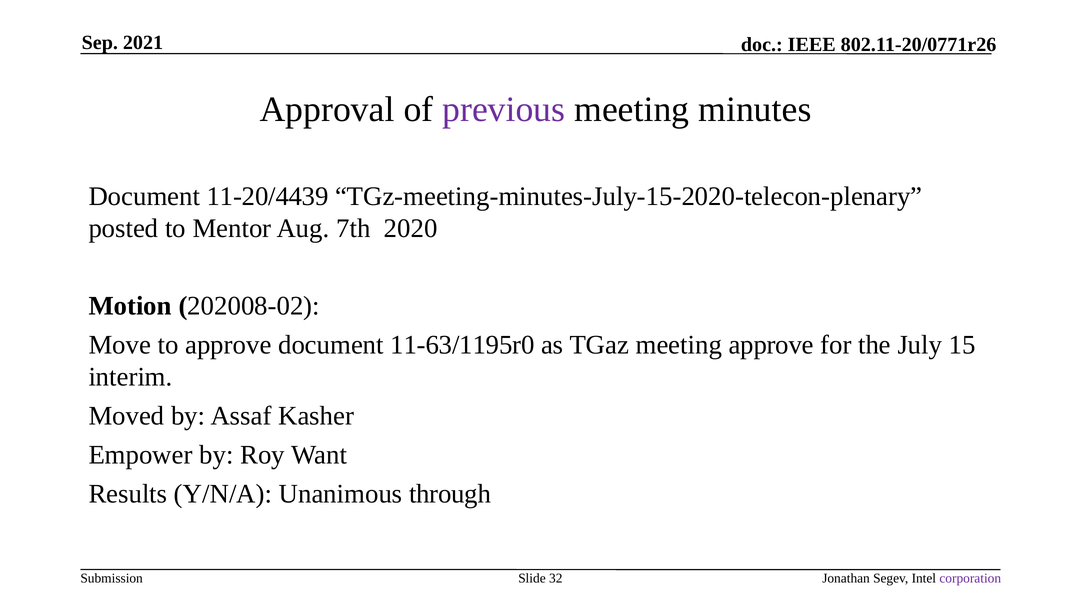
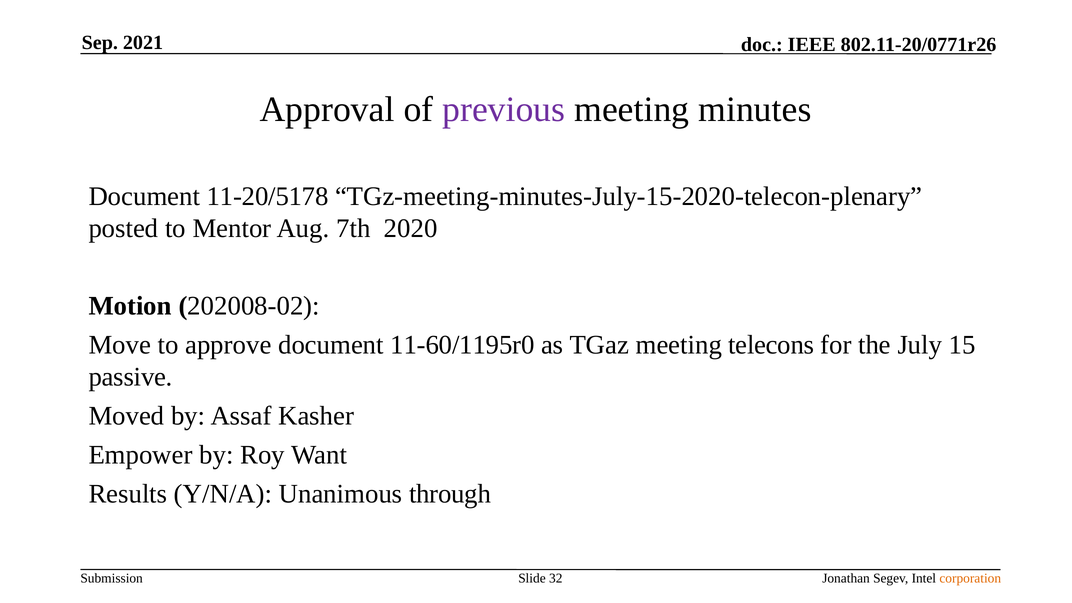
11-20/4439: 11-20/4439 -> 11-20/5178 (268, 196)
11-63/1195r0: 11-63/1195r0 -> 11-60/1195r0 (462, 345)
meeting approve: approve -> telecons (771, 345)
interim: interim -> passive (131, 377)
corporation colour: purple -> orange (970, 578)
